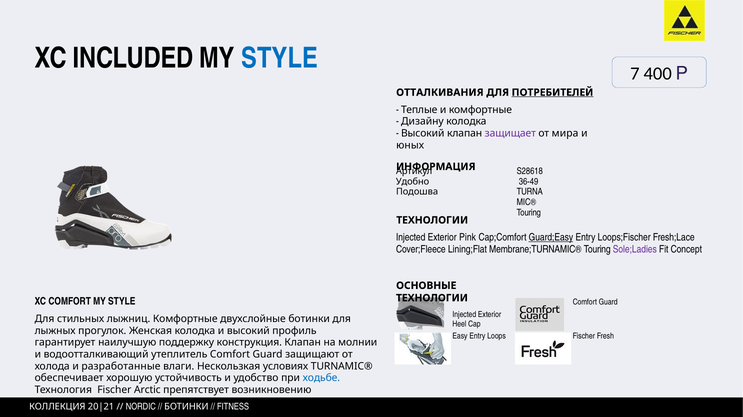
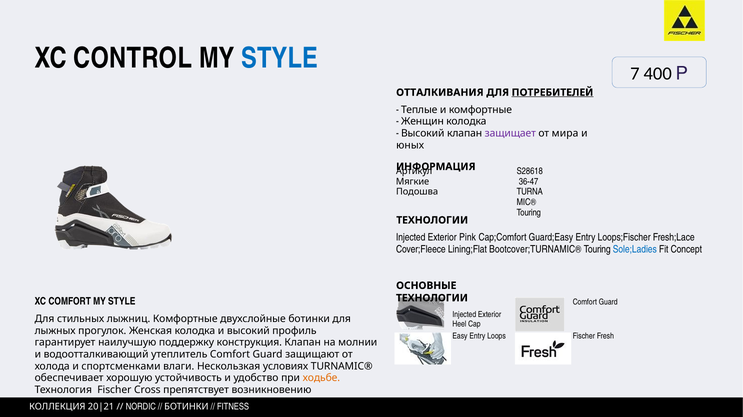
INCLUDED: INCLUDED -> CONTROL (133, 58)
Дизайну: Дизайну -> Женщин (422, 122)
36-49: 36-49 -> 36-47 (529, 182)
Удобно: Удобно -> Мягкие (413, 182)
Guard;Easy underline: present -> none (551, 238)
Membrane;TURNAMIC®: Membrane;TURNAMIC® -> Bootcover;TURNAMIC® (535, 249)
Sole;Ladies colour: purple -> blue (635, 249)
разработанные: разработанные -> спортсменками (121, 367)
ходьбе colour: blue -> orange (321, 378)
Arctic: Arctic -> Cross (147, 390)
